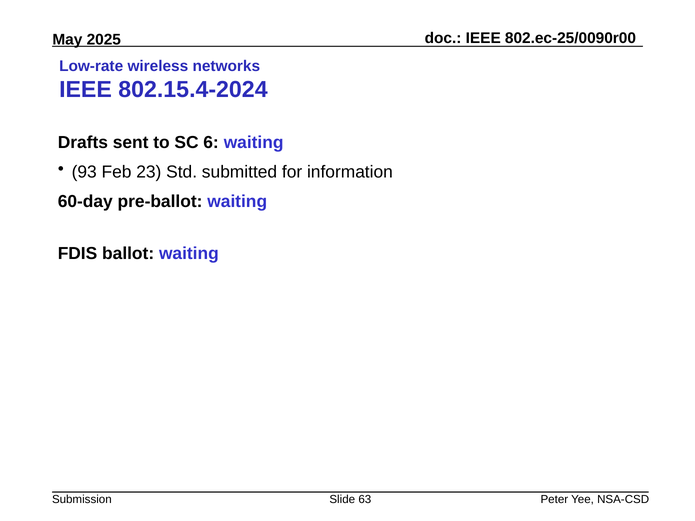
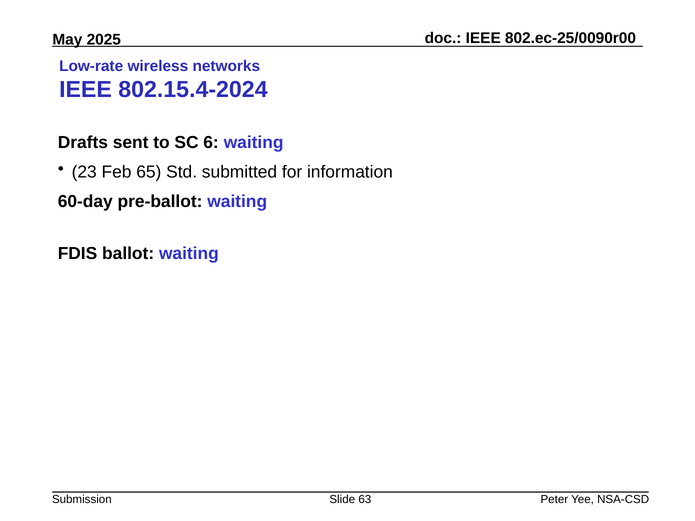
93: 93 -> 23 (84, 172)
23: 23 -> 65 (149, 172)
